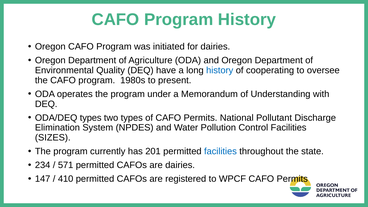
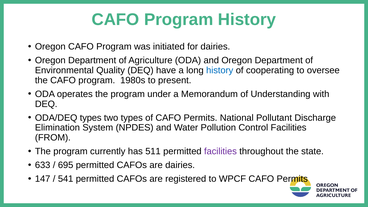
SIZES: SIZES -> FROM (53, 138)
201: 201 -> 511 (153, 151)
facilities colour: blue -> purple (220, 151)
234: 234 -> 633 (43, 165)
571: 571 -> 695 (66, 165)
410: 410 -> 541 (66, 179)
